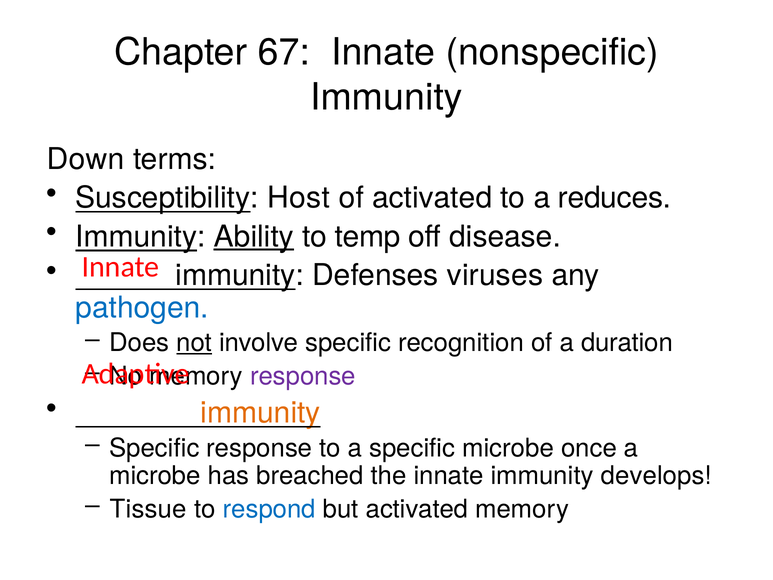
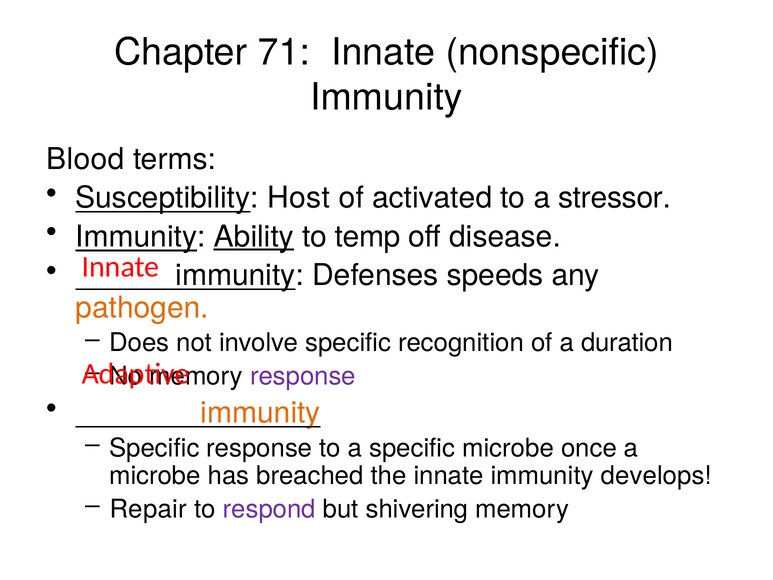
67: 67 -> 71 (284, 52)
Down: Down -> Blood (85, 159)
reduces: reduces -> stressor (615, 198)
viruses: viruses -> speeds (495, 275)
pathogen colour: blue -> orange (142, 308)
not underline: present -> none (194, 343)
Tissue: Tissue -> Repair (148, 509)
respond colour: blue -> purple (269, 509)
but activated: activated -> shivering (417, 509)
